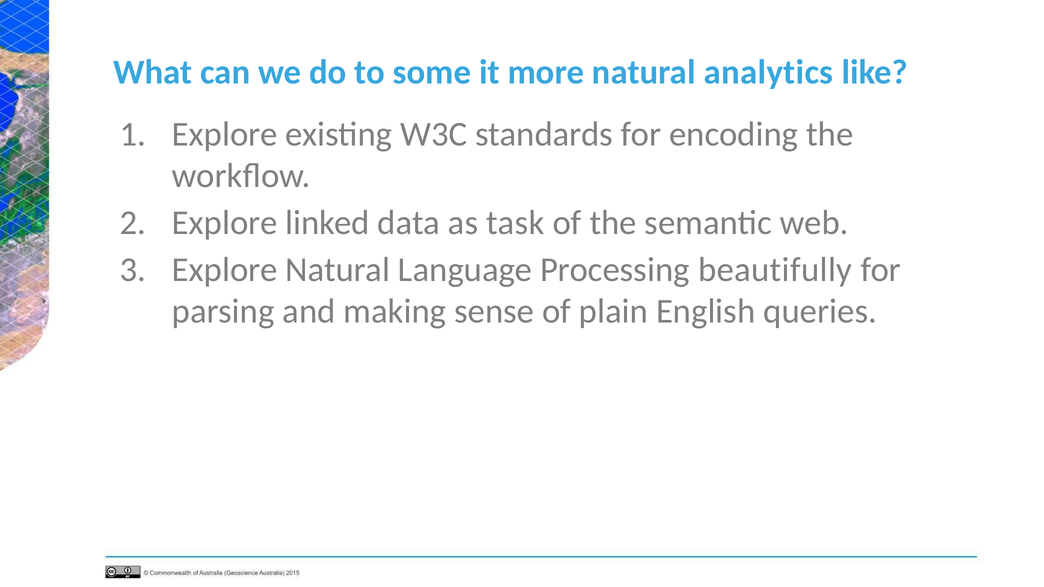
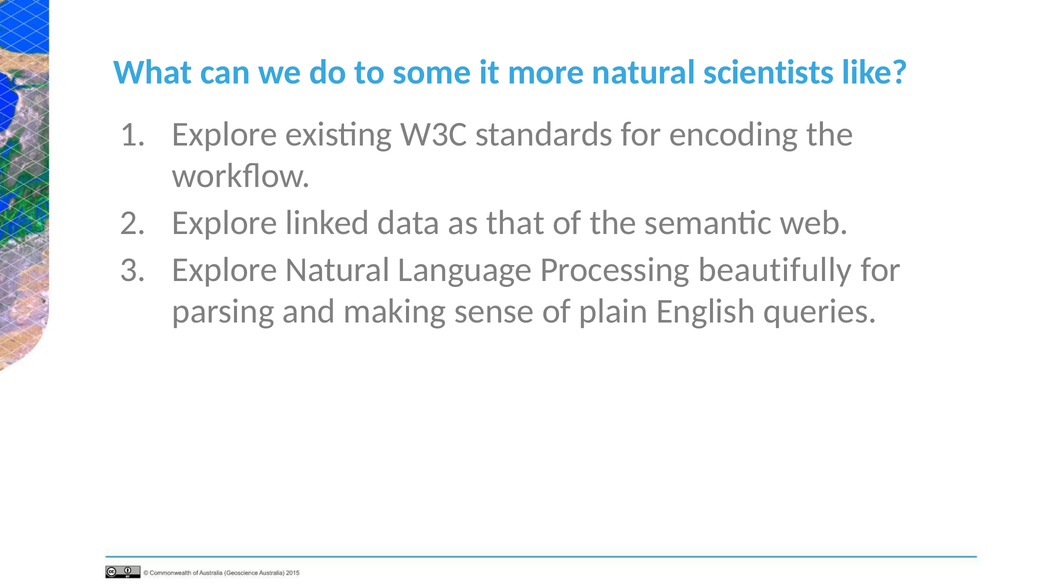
analytics: analytics -> scientists (769, 72)
task: task -> that (515, 223)
